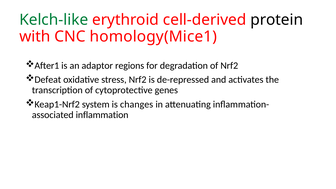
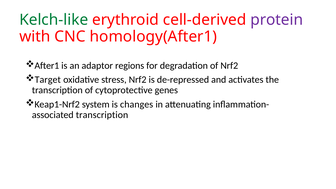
protein colour: black -> purple (277, 20)
homology(Mice1: homology(Mice1 -> homology(After1 (153, 37)
Defeat: Defeat -> Target (48, 80)
inflammation: inflammation -> transcription (102, 115)
